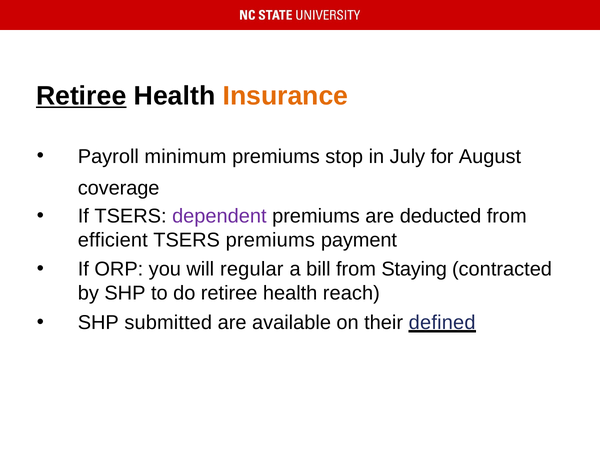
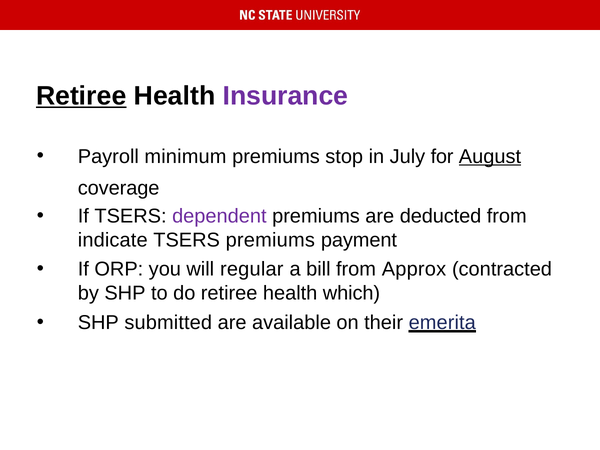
Insurance colour: orange -> purple (285, 96)
August underline: none -> present (490, 156)
efficient: efficient -> indicate (113, 240)
Staying: Staying -> Approx (414, 269)
reach: reach -> which (351, 293)
defined: defined -> emerita (442, 323)
